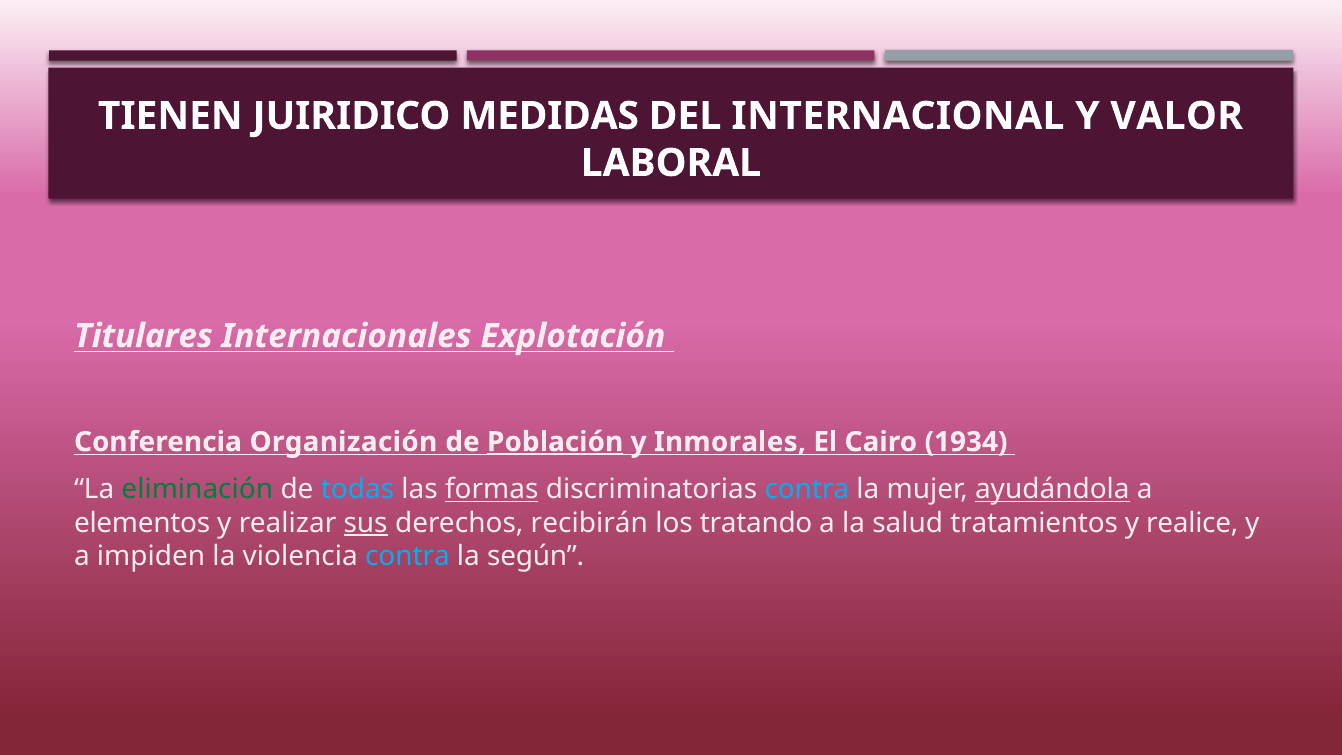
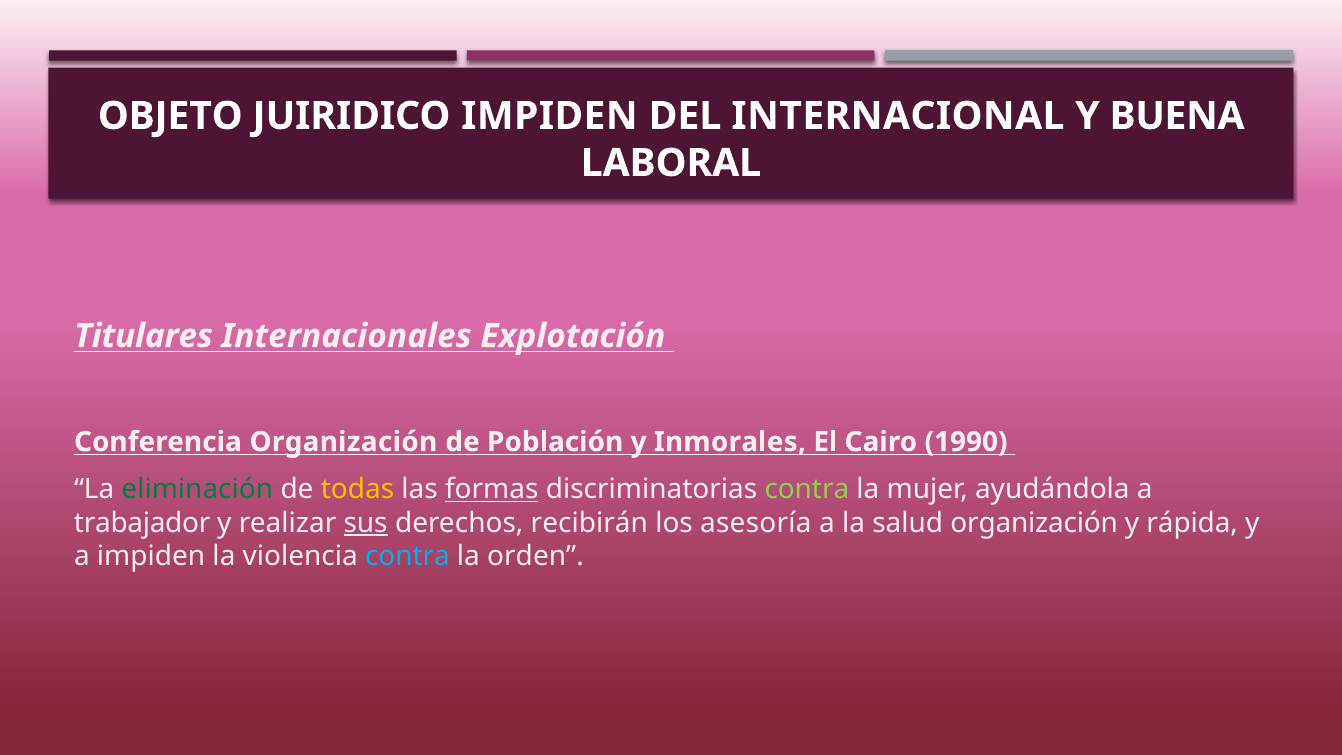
TIENEN: TIENEN -> OBJETO (170, 116)
JUIRIDICO MEDIDAS: MEDIDAS -> IMPIDEN (549, 116)
VALOR: VALOR -> BUENA (1177, 116)
Población underline: present -> none (555, 442)
1934: 1934 -> 1990 (966, 442)
todas colour: light blue -> yellow (358, 489)
contra colour: light blue -> light green (807, 489)
ayudándola underline: present -> none (1052, 489)
elementos: elementos -> trabajador (142, 523)
tratando: tratando -> asesoría (756, 523)
salud tratamientos: tratamientos -> organización (1034, 523)
realice: realice -> rápida (1192, 523)
según: según -> orden (535, 557)
